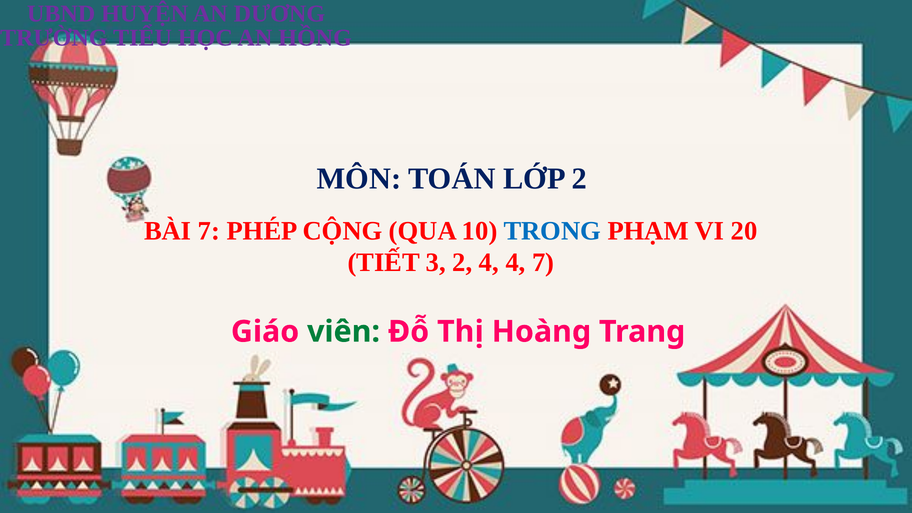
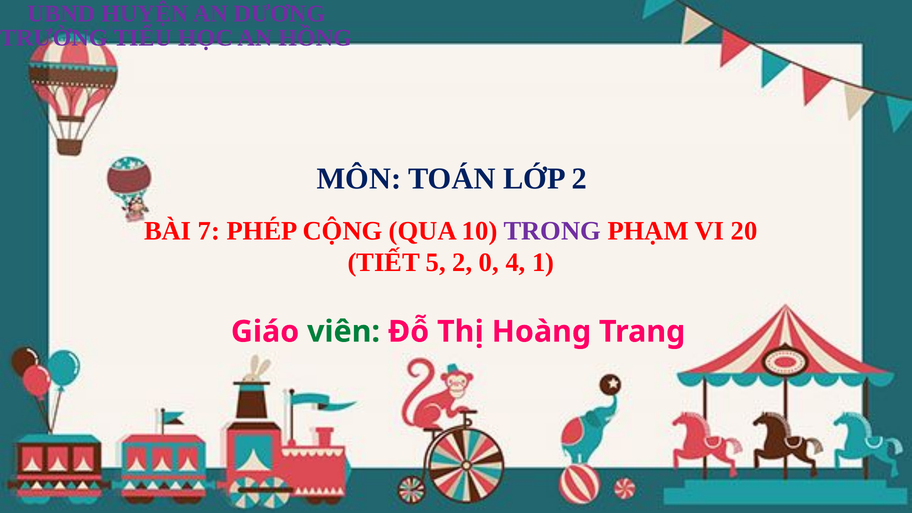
TRONG colour: blue -> purple (552, 231)
3: 3 -> 5 (436, 263)
2 4: 4 -> 0 (489, 263)
4 7: 7 -> 1 (543, 263)
